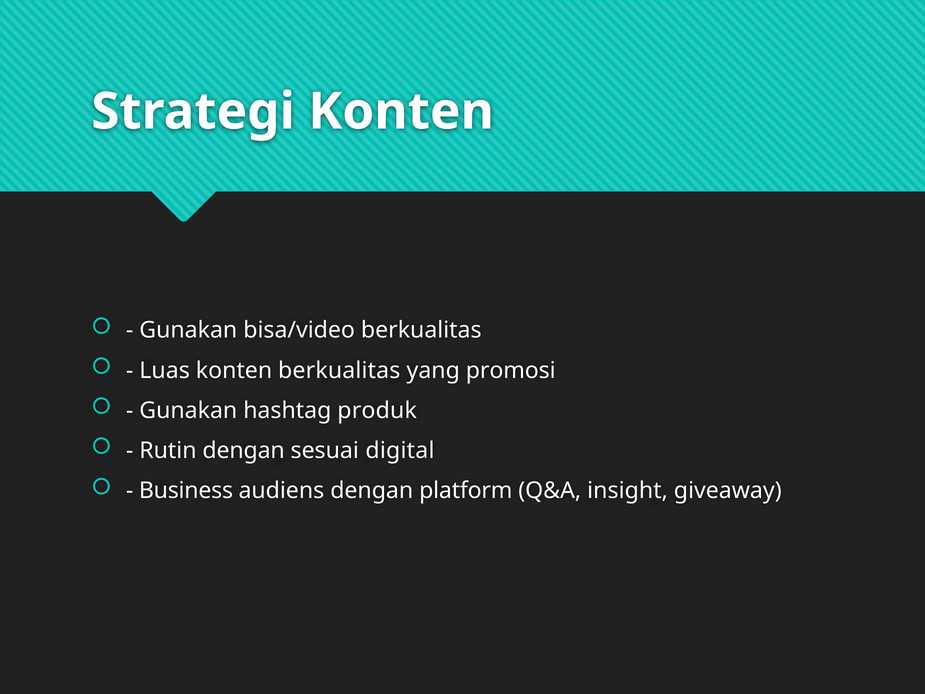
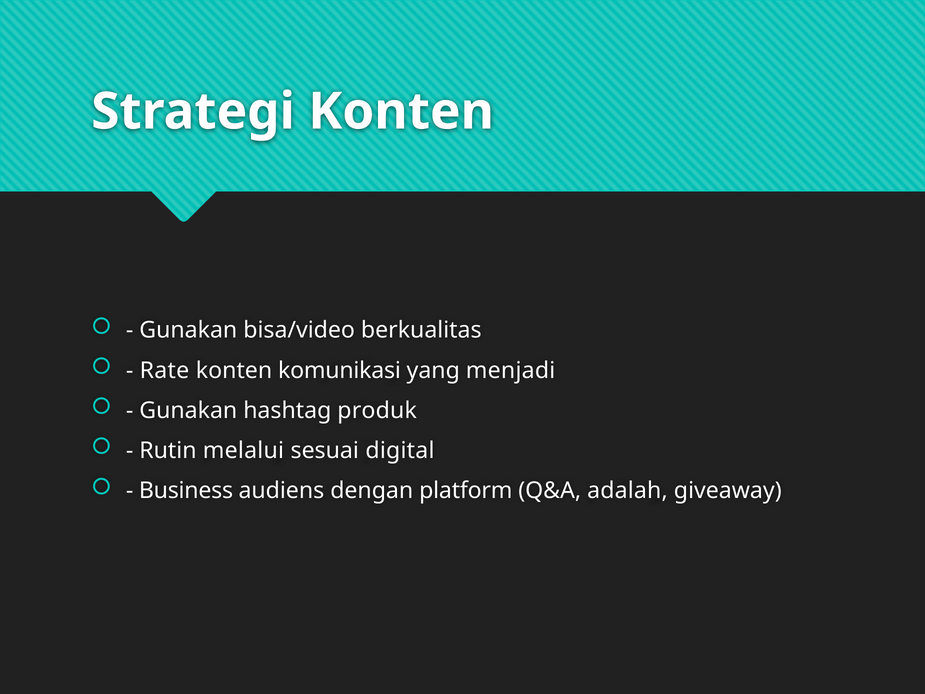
Luas: Luas -> Rate (164, 370)
konten berkualitas: berkualitas -> komunikasi (339, 370)
promosi: promosi -> menjadi (511, 370)
Rutin dengan: dengan -> melalui (243, 450)
insight: insight -> adalah (627, 491)
